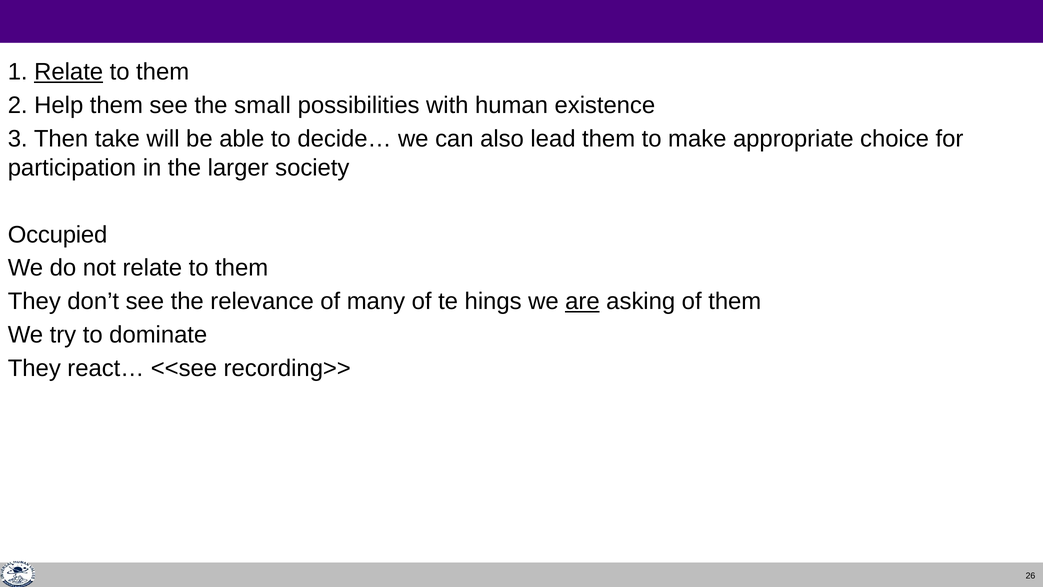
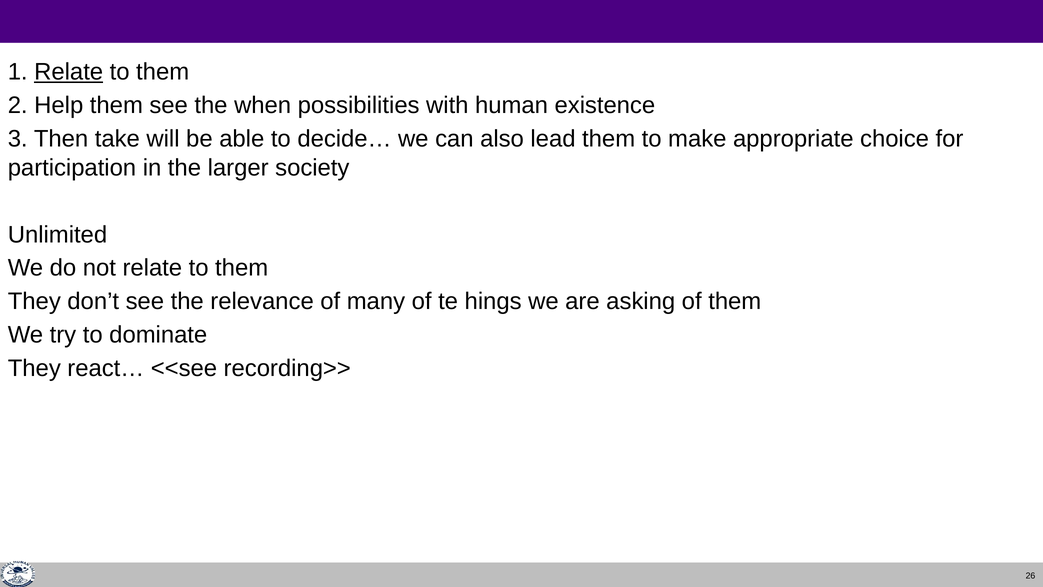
small: small -> when (263, 106)
Occupied: Occupied -> Unlimited (57, 235)
are underline: present -> none (582, 301)
